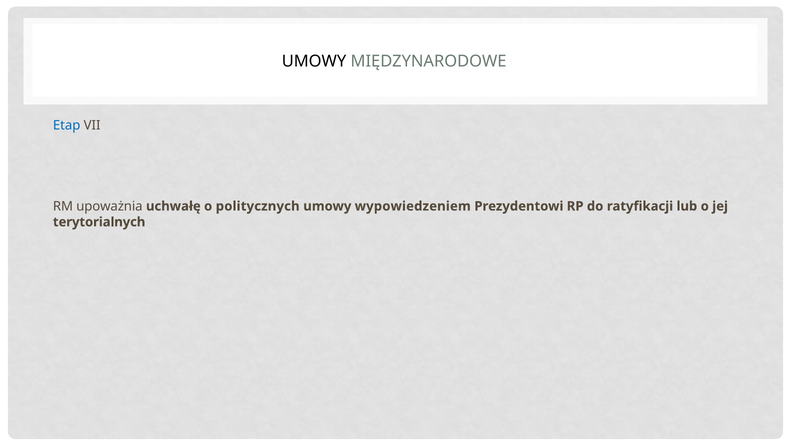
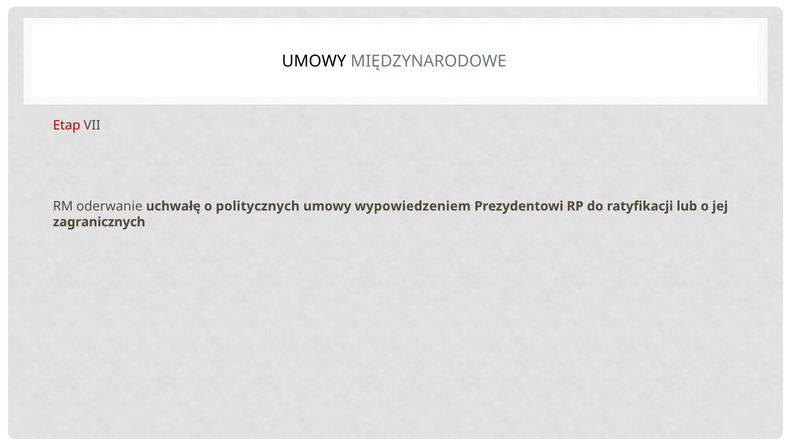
Etap colour: blue -> red (67, 125)
upoważnia: upoważnia -> oderwanie (109, 206)
terytorialnych: terytorialnych -> zagranicznych (99, 222)
